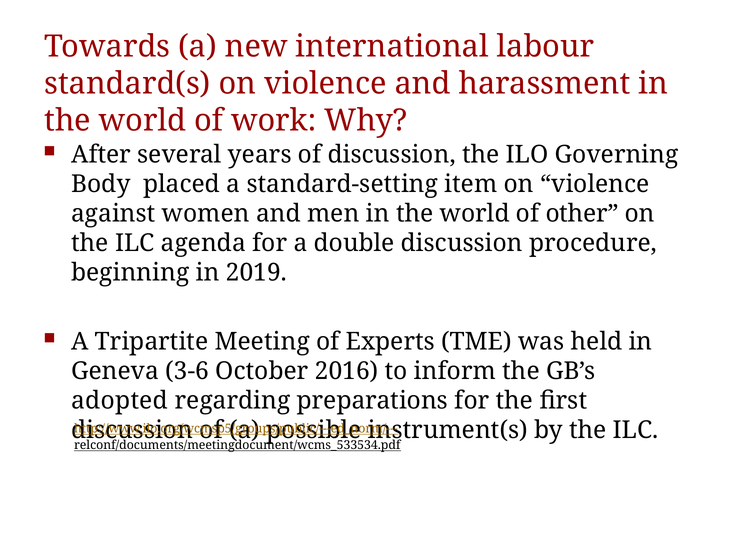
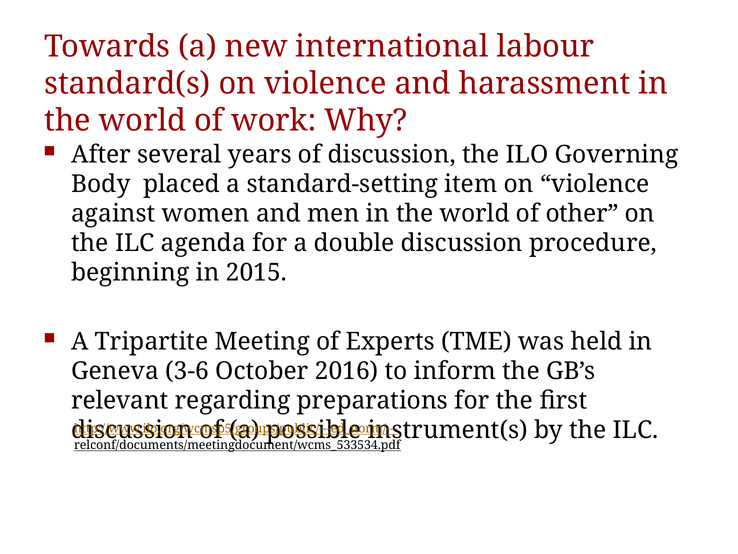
2019: 2019 -> 2015 (256, 272)
adopted: adopted -> relevant (120, 400)
